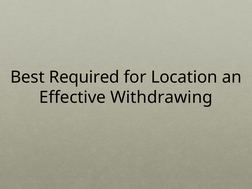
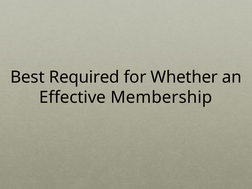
Location: Location -> Whether (184, 77)
Withdrawing: Withdrawing -> Membership (161, 97)
